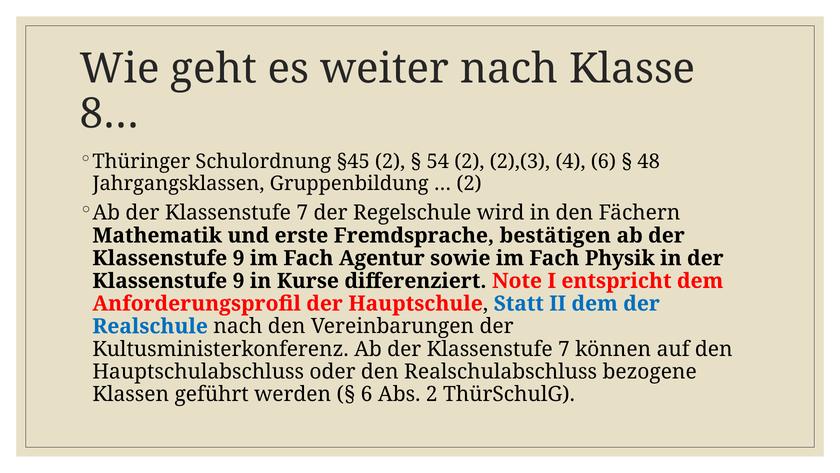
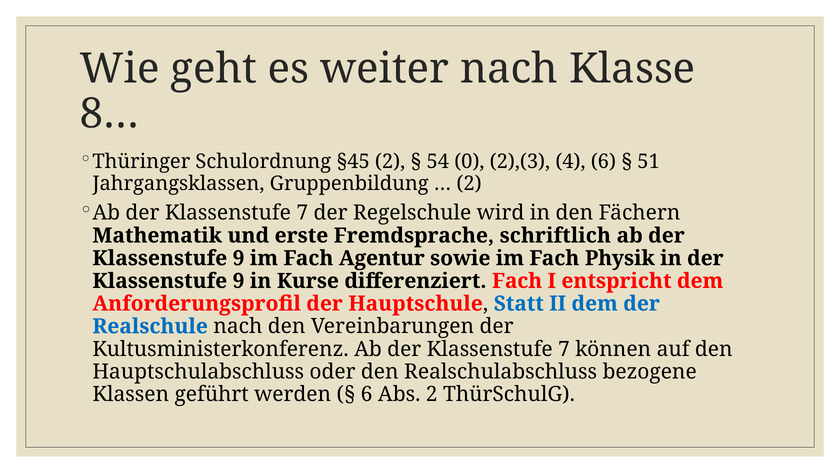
54 2: 2 -> 0 (469, 162)
48: 48 -> 51 (649, 162)
bestätigen: bestätigen -> schriftlich (555, 235)
differenziert Note: Note -> Fach (517, 281)
